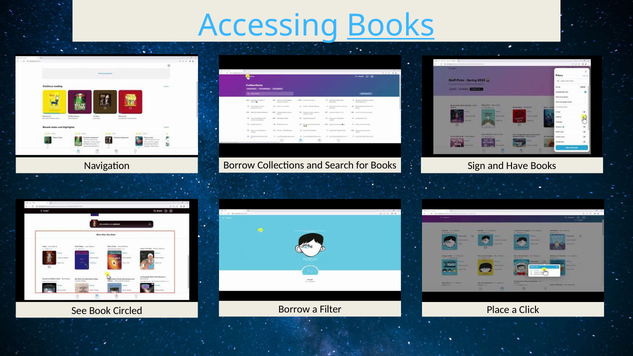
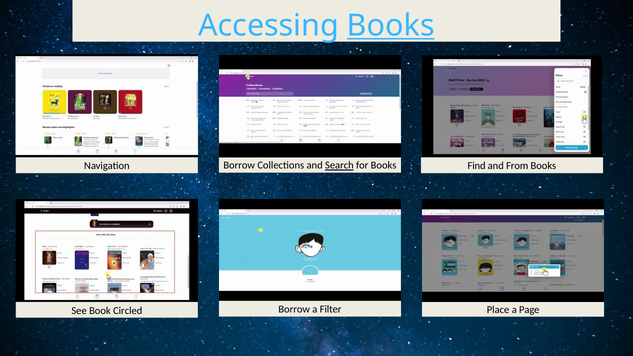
Search underline: none -> present (339, 166)
Sign: Sign -> Find (477, 166)
Have: Have -> From (517, 166)
Click: Click -> Page (529, 310)
